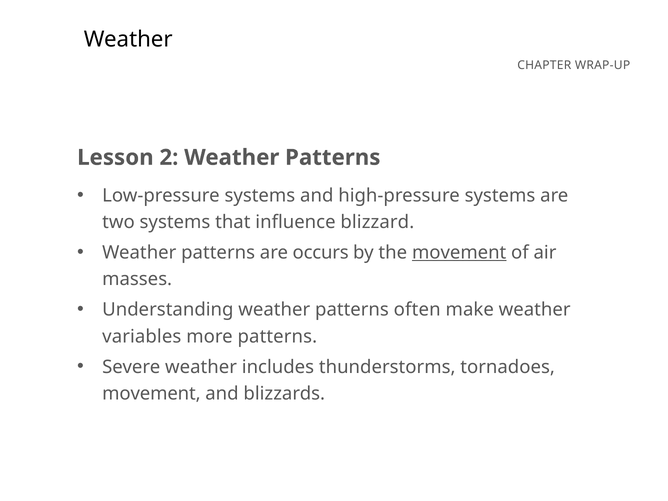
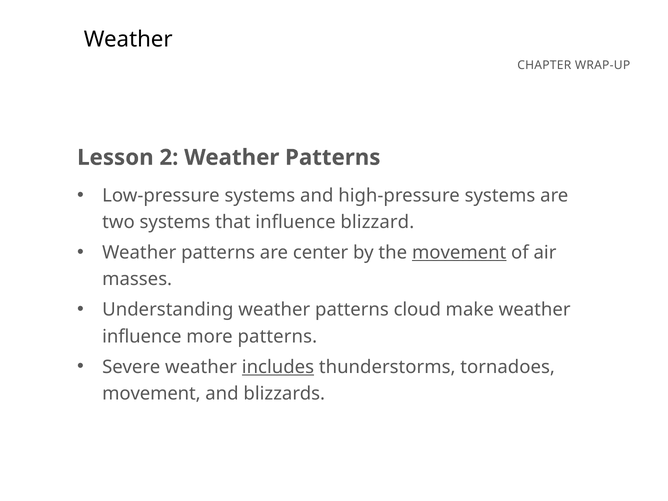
occurs: occurs -> center (321, 253)
often: often -> cloud (417, 310)
variables: variables -> influence (142, 336)
includes underline: none -> present (278, 367)
